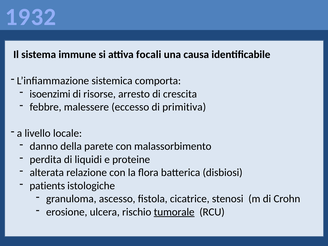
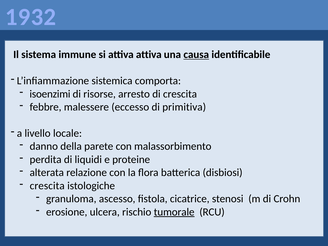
attiva focali: focali -> attiva (149, 55)
causa underline: none -> present (196, 55)
patients: patients -> crescita (47, 186)
